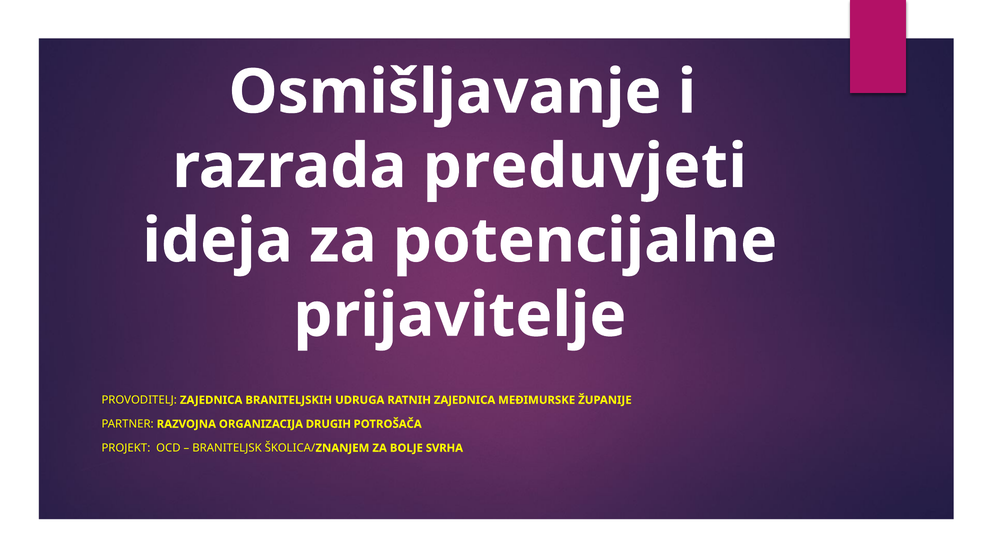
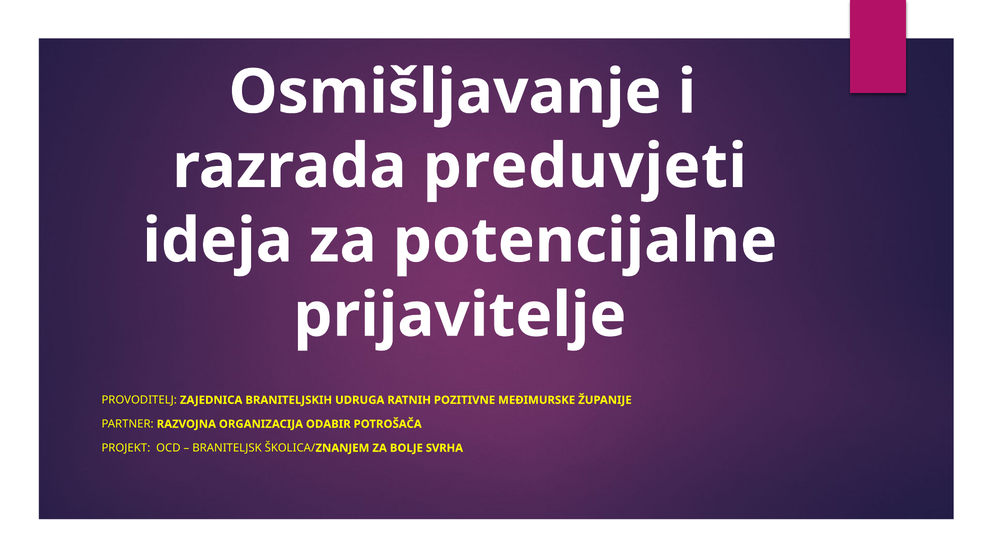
RATNIH ZAJEDNICA: ZAJEDNICA -> POZITIVNE (465, 400)
DRUGIH: DRUGIH -> ODABIR (328, 424)
